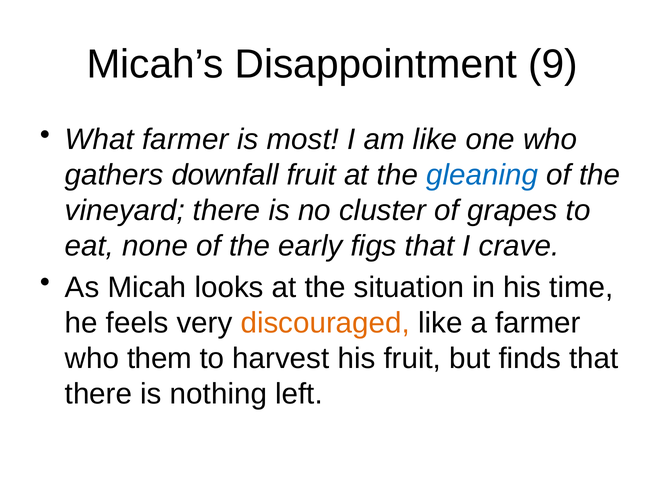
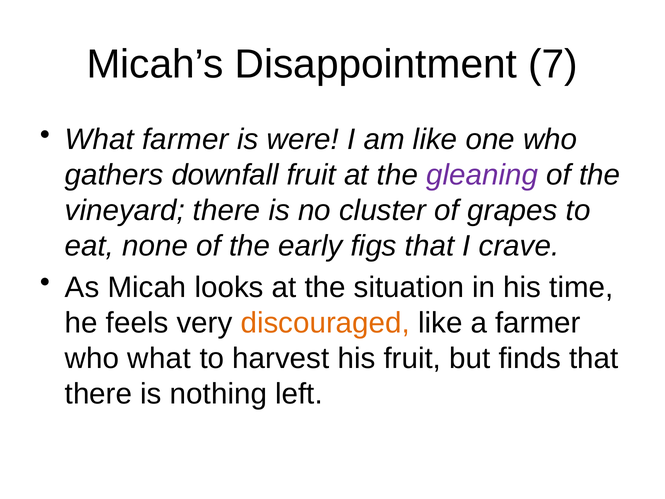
9: 9 -> 7 (553, 64)
most: most -> were (303, 140)
gleaning colour: blue -> purple (482, 175)
who them: them -> what (159, 358)
